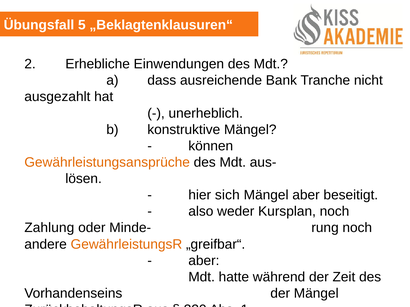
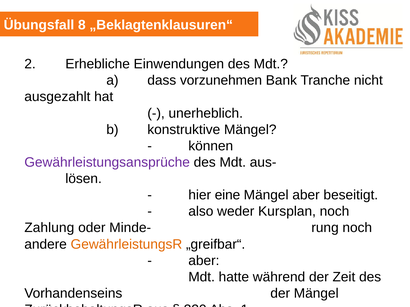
5: 5 -> 8 (82, 25)
ausreichende: ausreichende -> vorzunehmen (221, 81)
Gewährleistungsansprüche colour: orange -> purple (107, 163)
sich: sich -> eine (227, 195)
